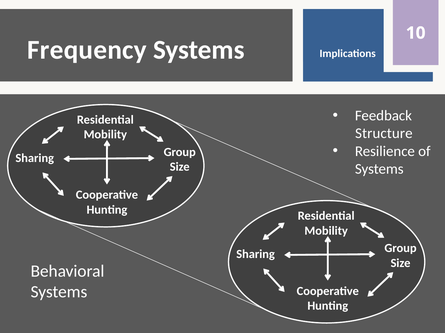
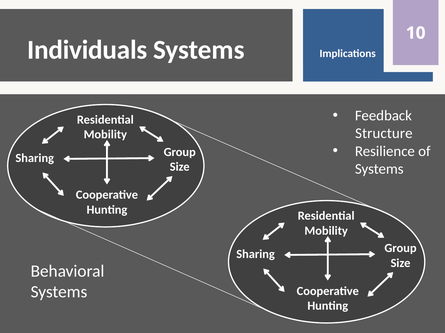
Frequency: Frequency -> Individuals (87, 50)
